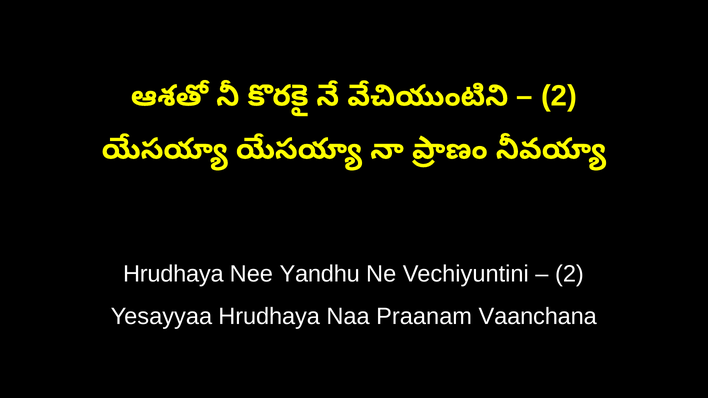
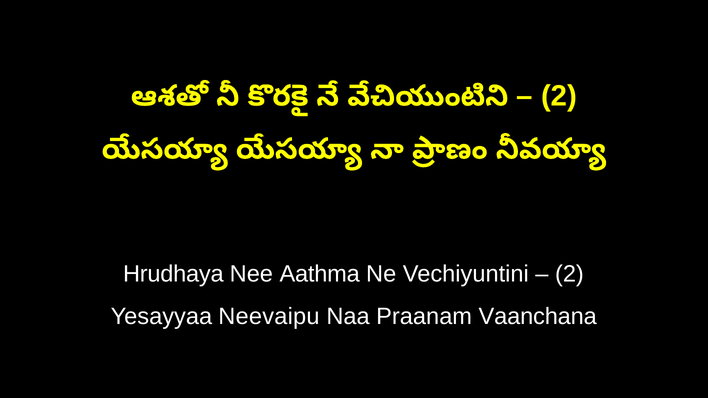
Yandhu: Yandhu -> Aathma (320, 274)
Yesayyaa Hrudhaya: Hrudhaya -> Neevaipu (269, 317)
